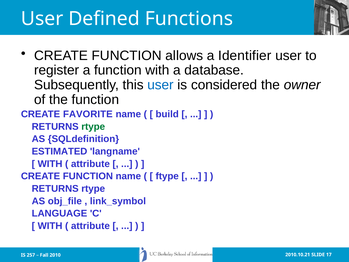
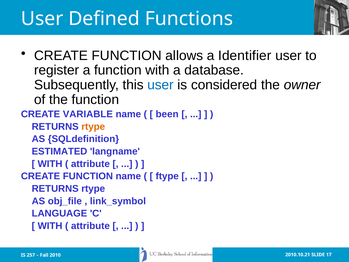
FAVORITE: FAVORITE -> VARIABLE (88, 114)
build: build -> been (167, 114)
rtype colour: green -> orange (93, 126)
